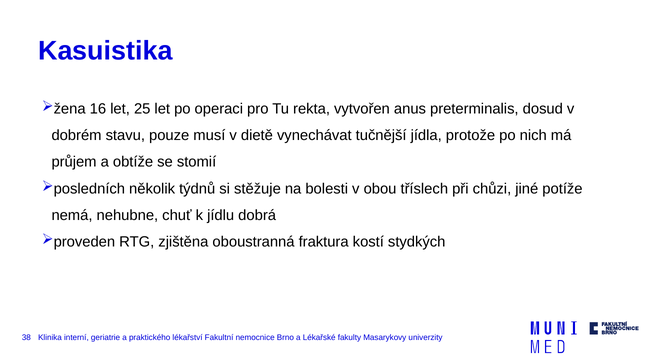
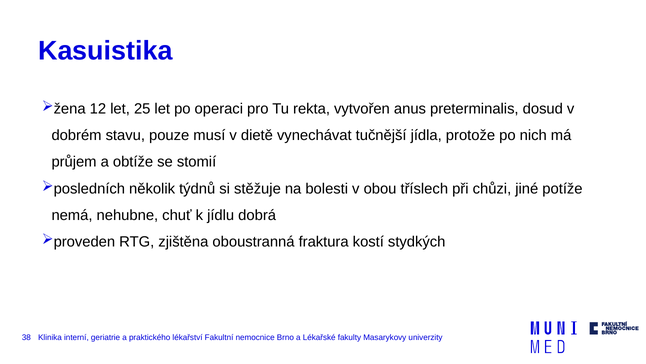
16: 16 -> 12 (98, 108)
